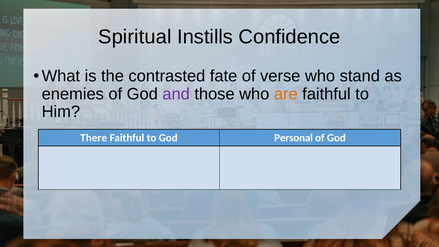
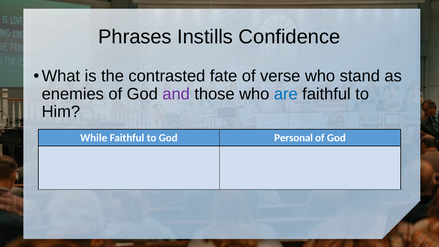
Spiritual: Spiritual -> Phrases (135, 37)
are colour: orange -> blue (286, 94)
There: There -> While (94, 138)
